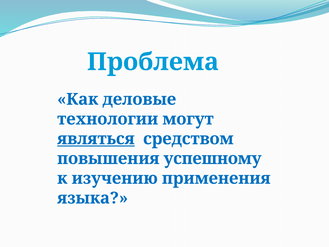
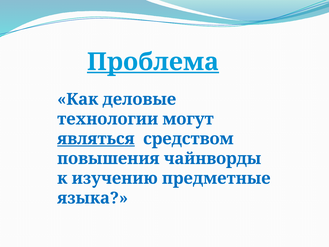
Проблема underline: none -> present (153, 62)
успешному: успешному -> чайнворды (212, 158)
применения: применения -> предметные (216, 178)
